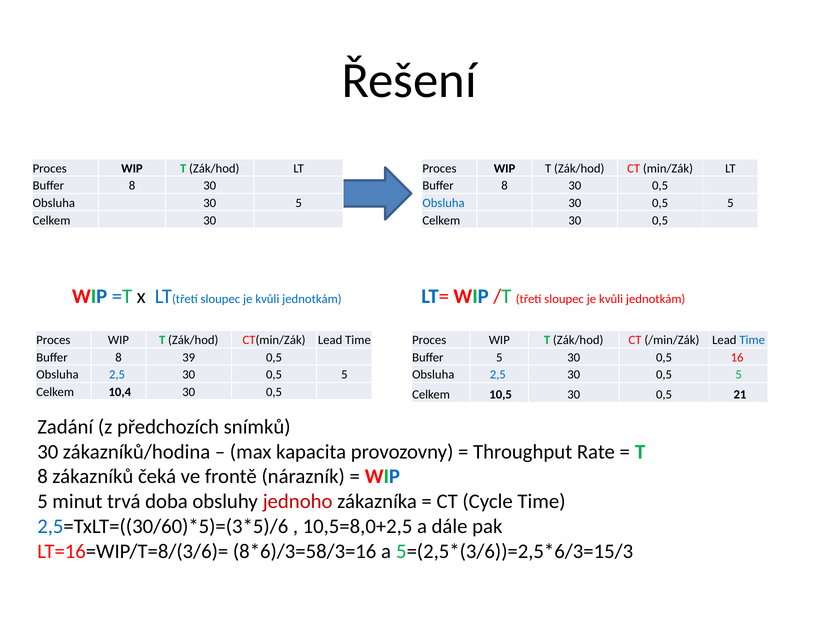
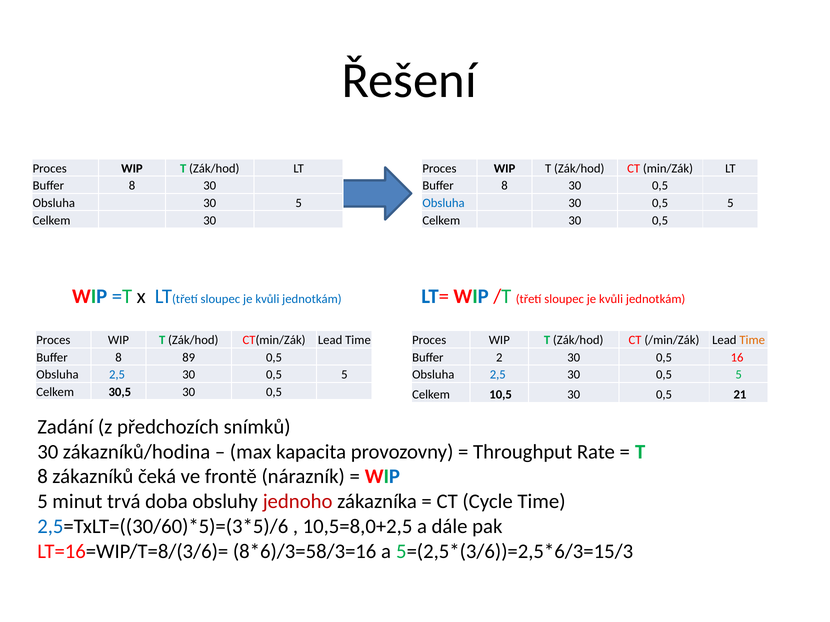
Time colour: blue -> orange (752, 340)
39: 39 -> 89 (189, 358)
Buffer 5: 5 -> 2 (499, 358)
10,4: 10,4 -> 30,5 (120, 392)
